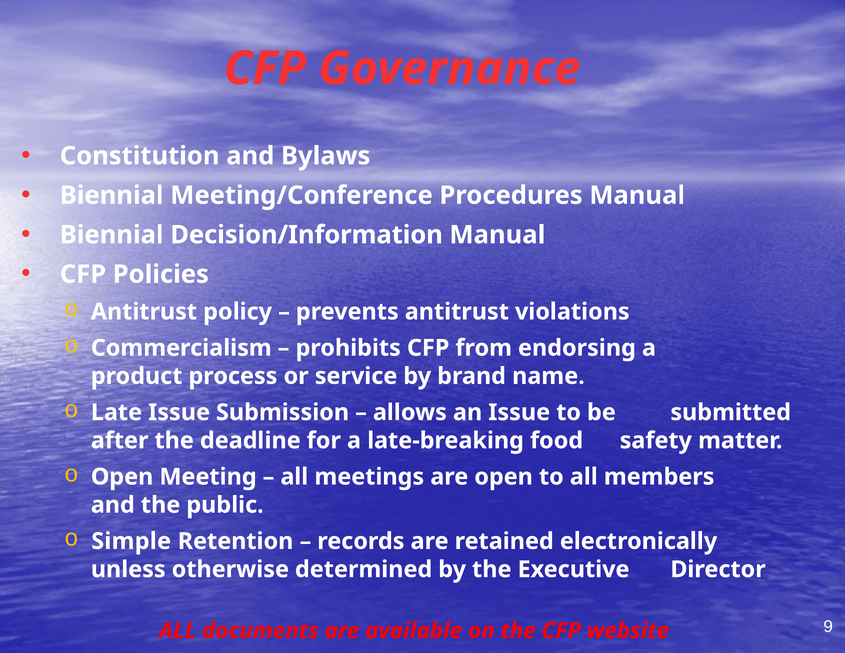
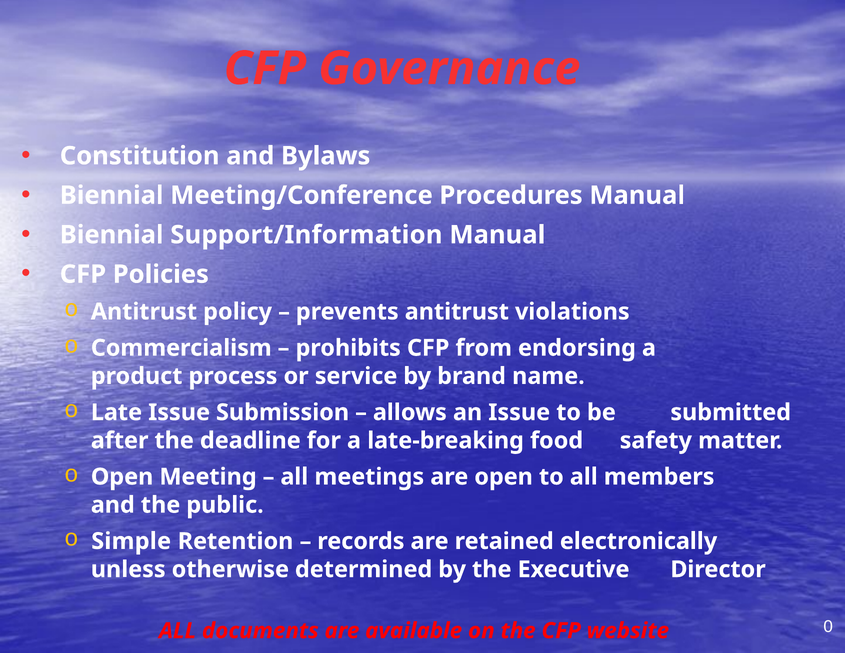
Decision/Information: Decision/Information -> Support/Information (306, 235)
9: 9 -> 0 (828, 627)
